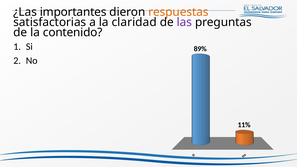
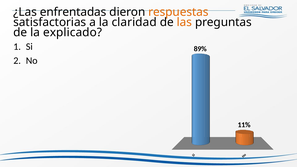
importantes: importantes -> enfrentadas (73, 12)
las colour: purple -> orange (184, 22)
contenido: contenido -> explicado (73, 32)
